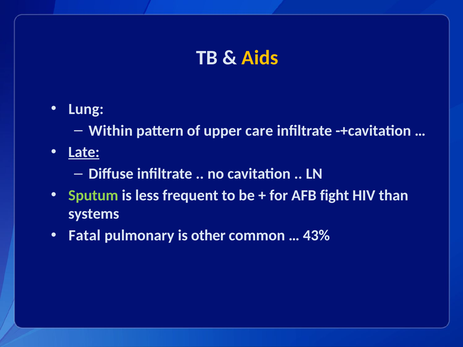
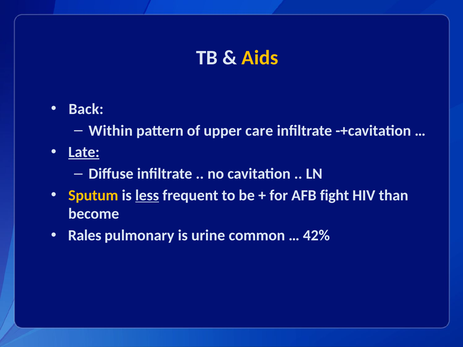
Lung: Lung -> Back (86, 109)
Sputum colour: light green -> yellow (93, 196)
less underline: none -> present (147, 196)
systems: systems -> become (94, 214)
Fatal: Fatal -> Rales (85, 236)
other: other -> urine (208, 236)
43%: 43% -> 42% (316, 236)
